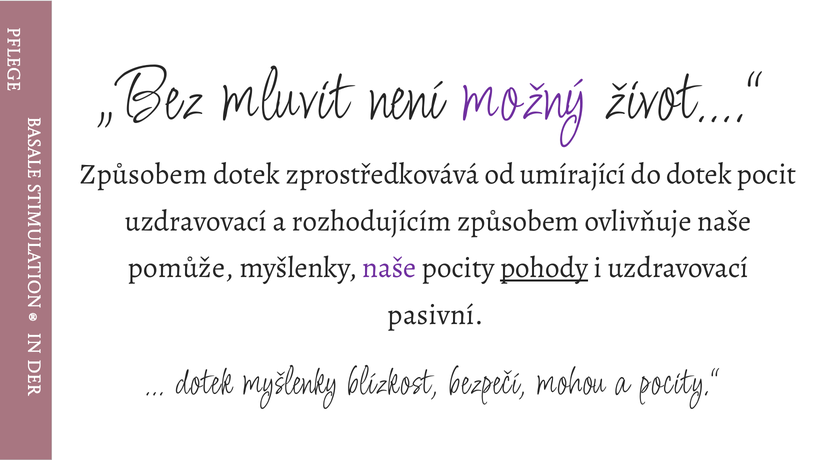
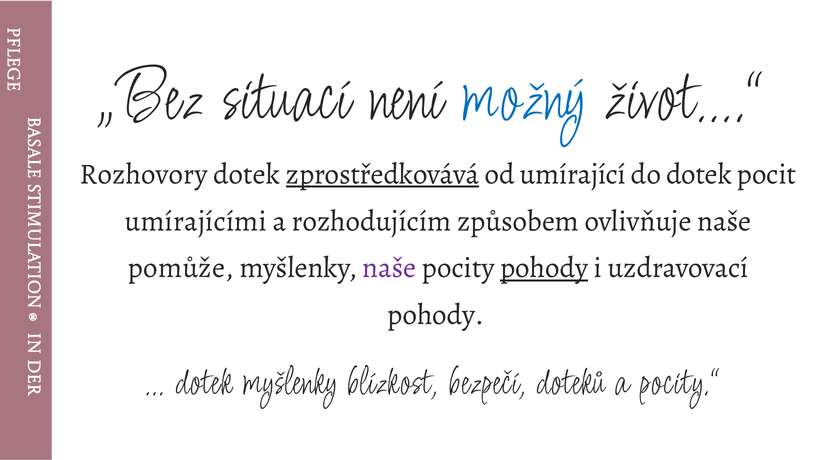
mluvit: mluvit -> situací (284, 95)
možný colour: purple -> blue (522, 95)
Způsobem: Způsobem -> Rozhovory (144, 174)
zprostředkovává underline: none -> present (383, 174)
uzdravovací: uzdravovací -> umírajícími (196, 221)
pasivní: pasivní -> pohody (436, 315)
mohou: mohou -> doteků (570, 381)
